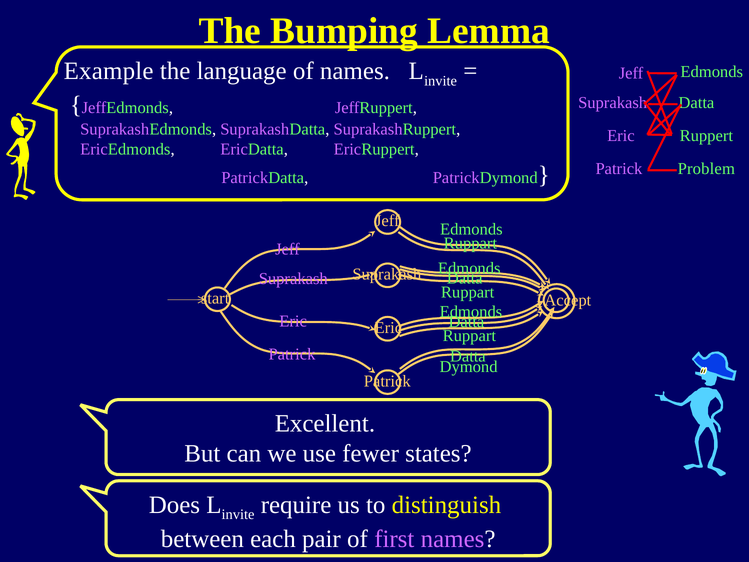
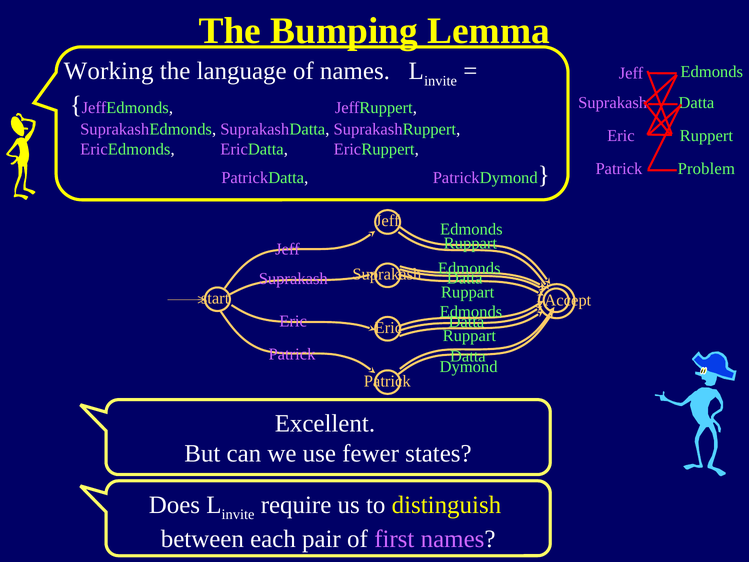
Example: Example -> Working (109, 71)
